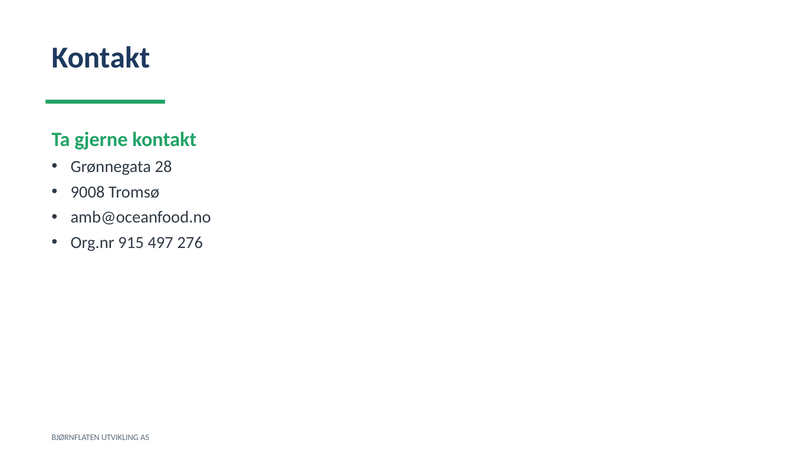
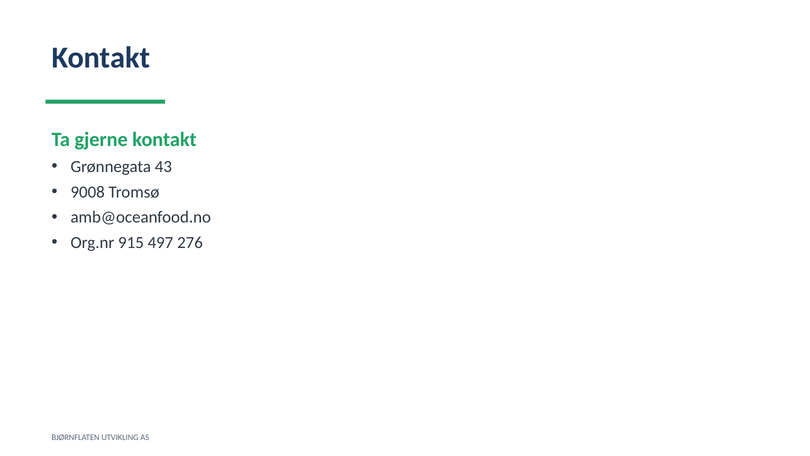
28: 28 -> 43 (163, 167)
